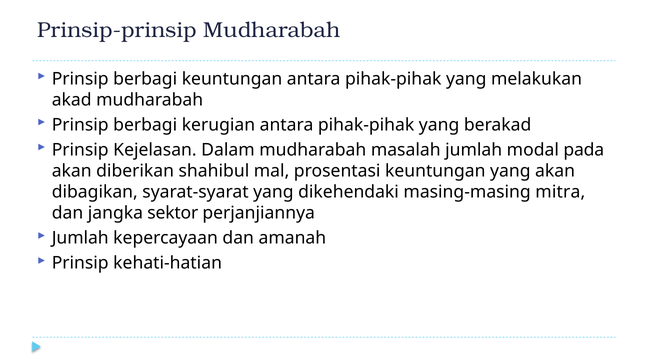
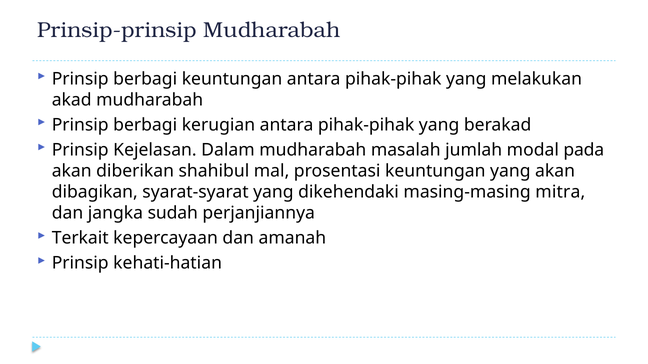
sektor: sektor -> sudah (173, 213)
Jumlah: Jumlah -> Terkait (80, 238)
